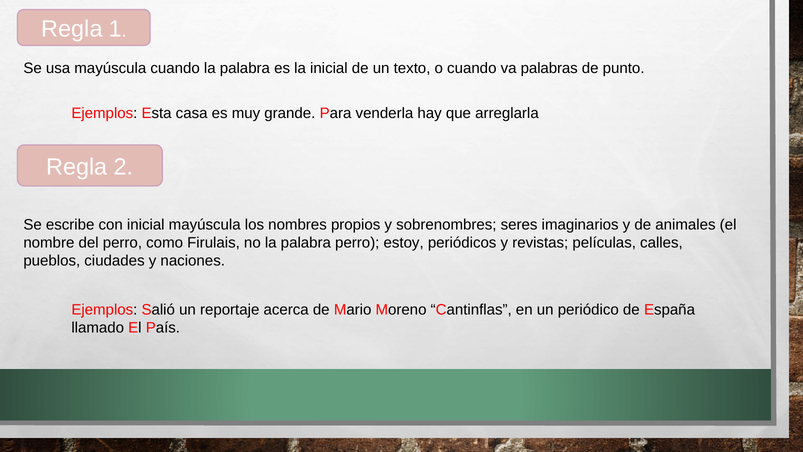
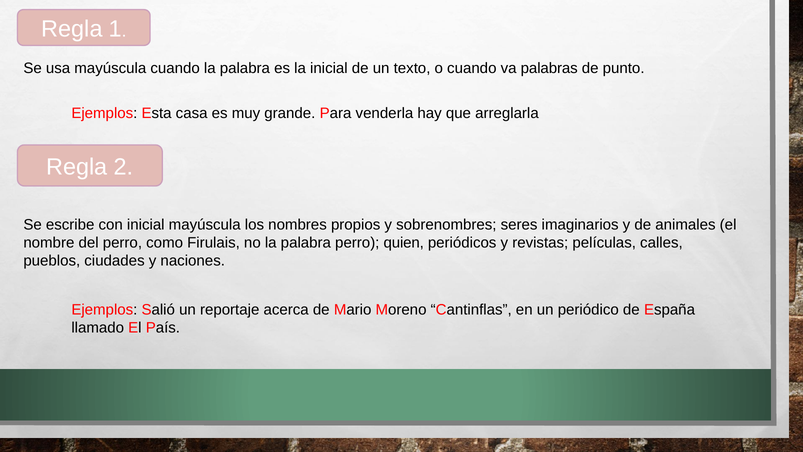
estoy: estoy -> quien (404, 243)
